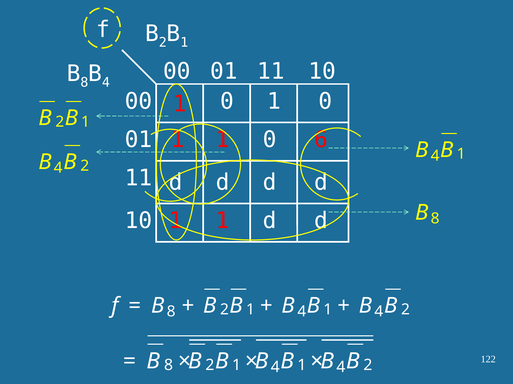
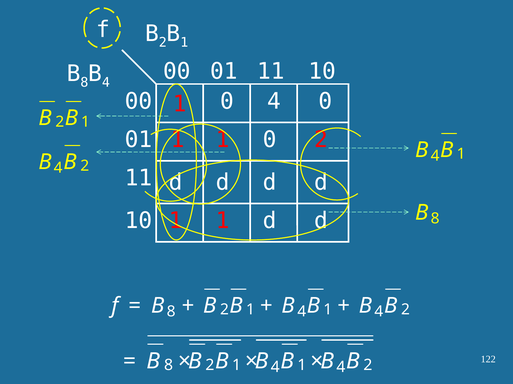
1: 1 -> 4 (274, 101)
6: 6 -> 2 (321, 140)
